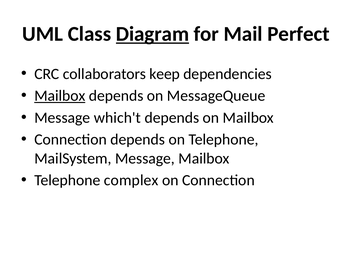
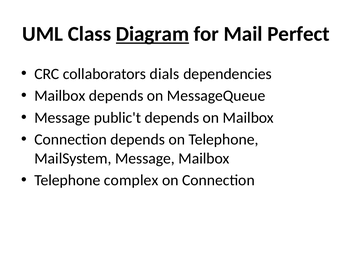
keep: keep -> dials (164, 74)
Mailbox underline: present -> none (60, 96)
which't: which't -> public't (117, 118)
